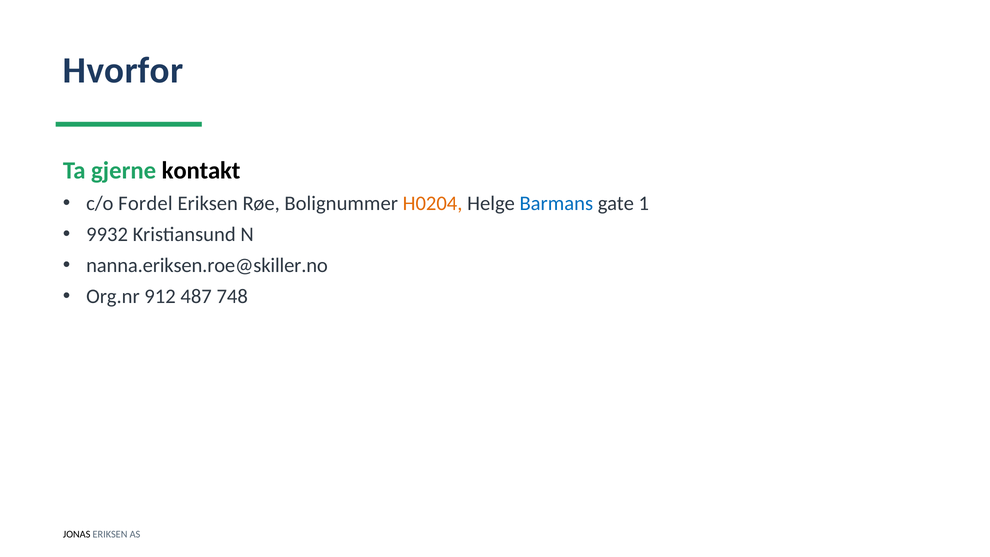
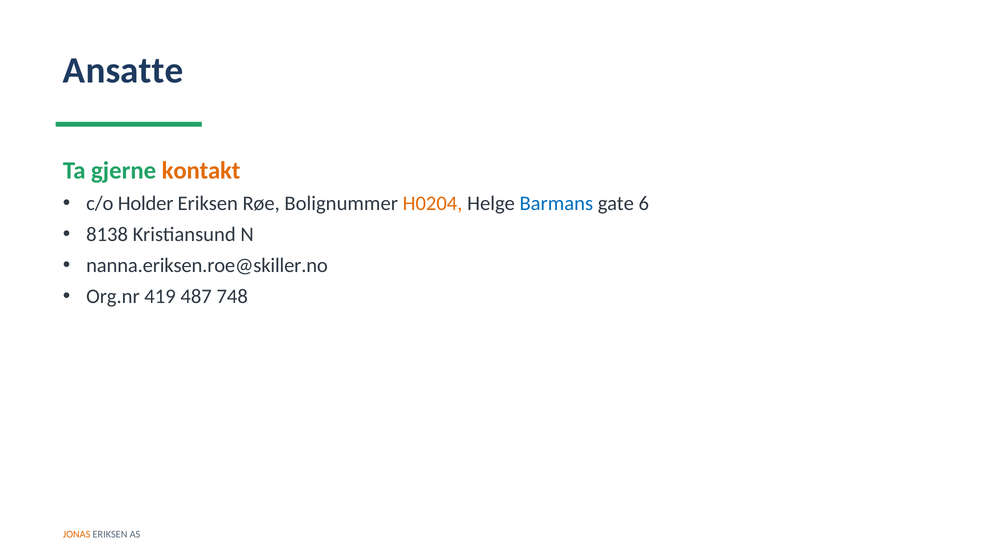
Hvorfor: Hvorfor -> Ansatte (123, 71)
kontakt colour: black -> orange (201, 170)
Fordel: Fordel -> Holder (146, 204)
1: 1 -> 6 (644, 204)
9932: 9932 -> 8138 (107, 235)
912: 912 -> 419 (160, 296)
JONAS colour: black -> orange (77, 534)
